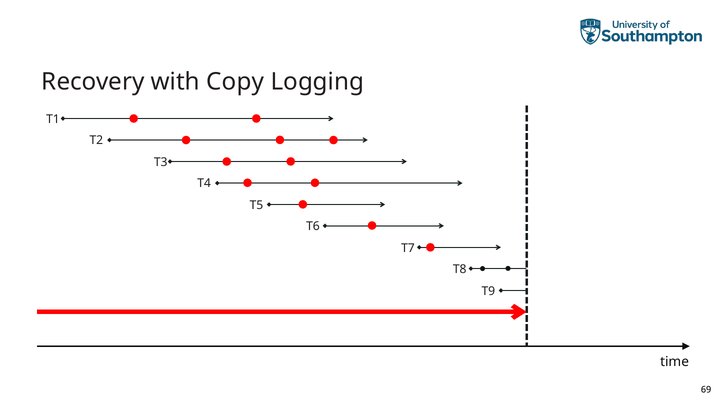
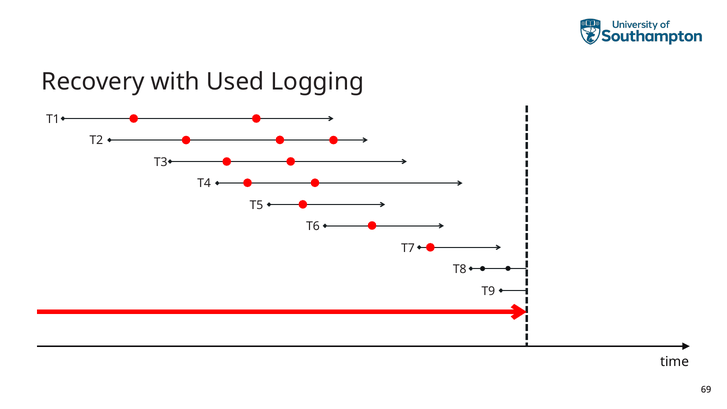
Copy: Copy -> Used (235, 82)
